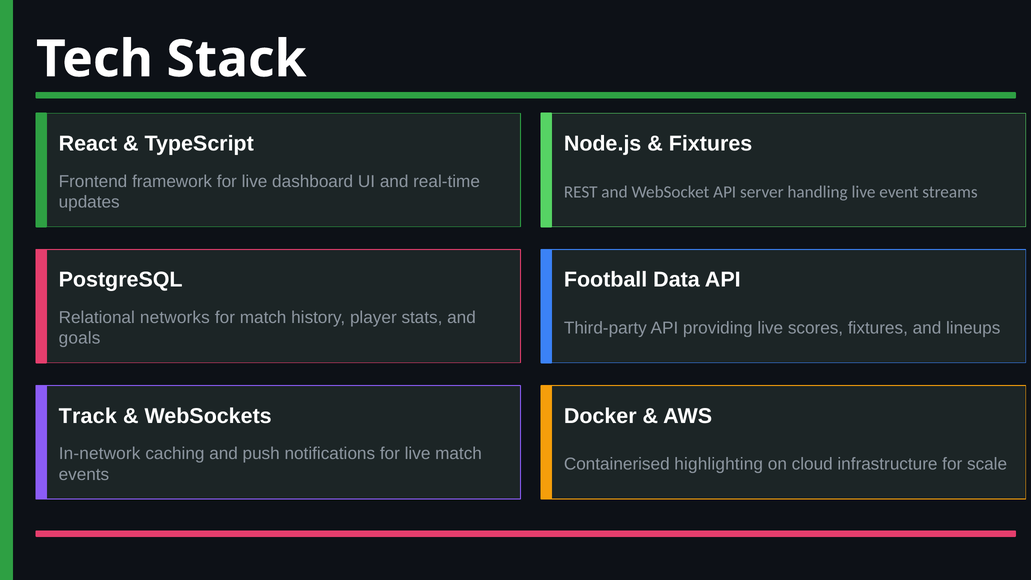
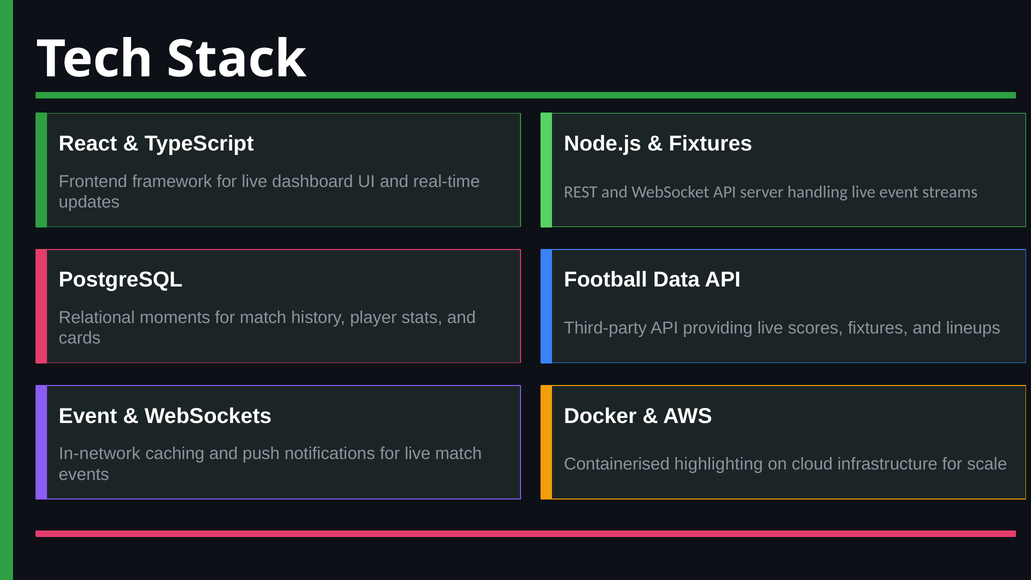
networks: networks -> moments (175, 318)
goals: goals -> cards (80, 338)
Track: Track -> Event (88, 416)
